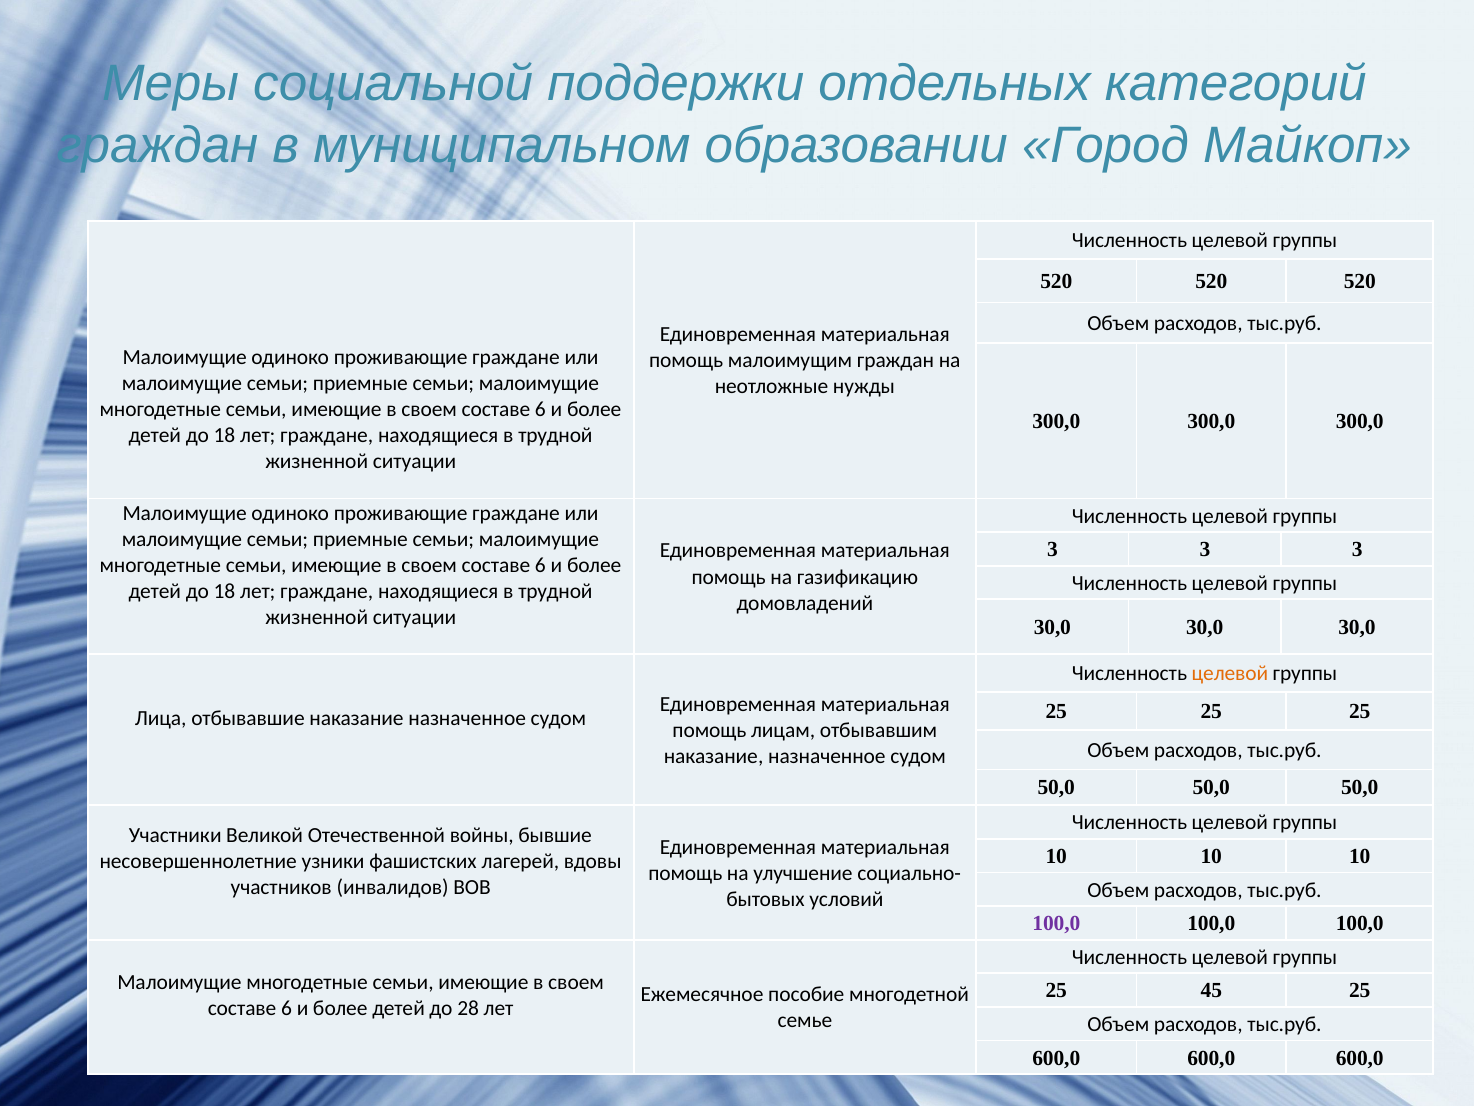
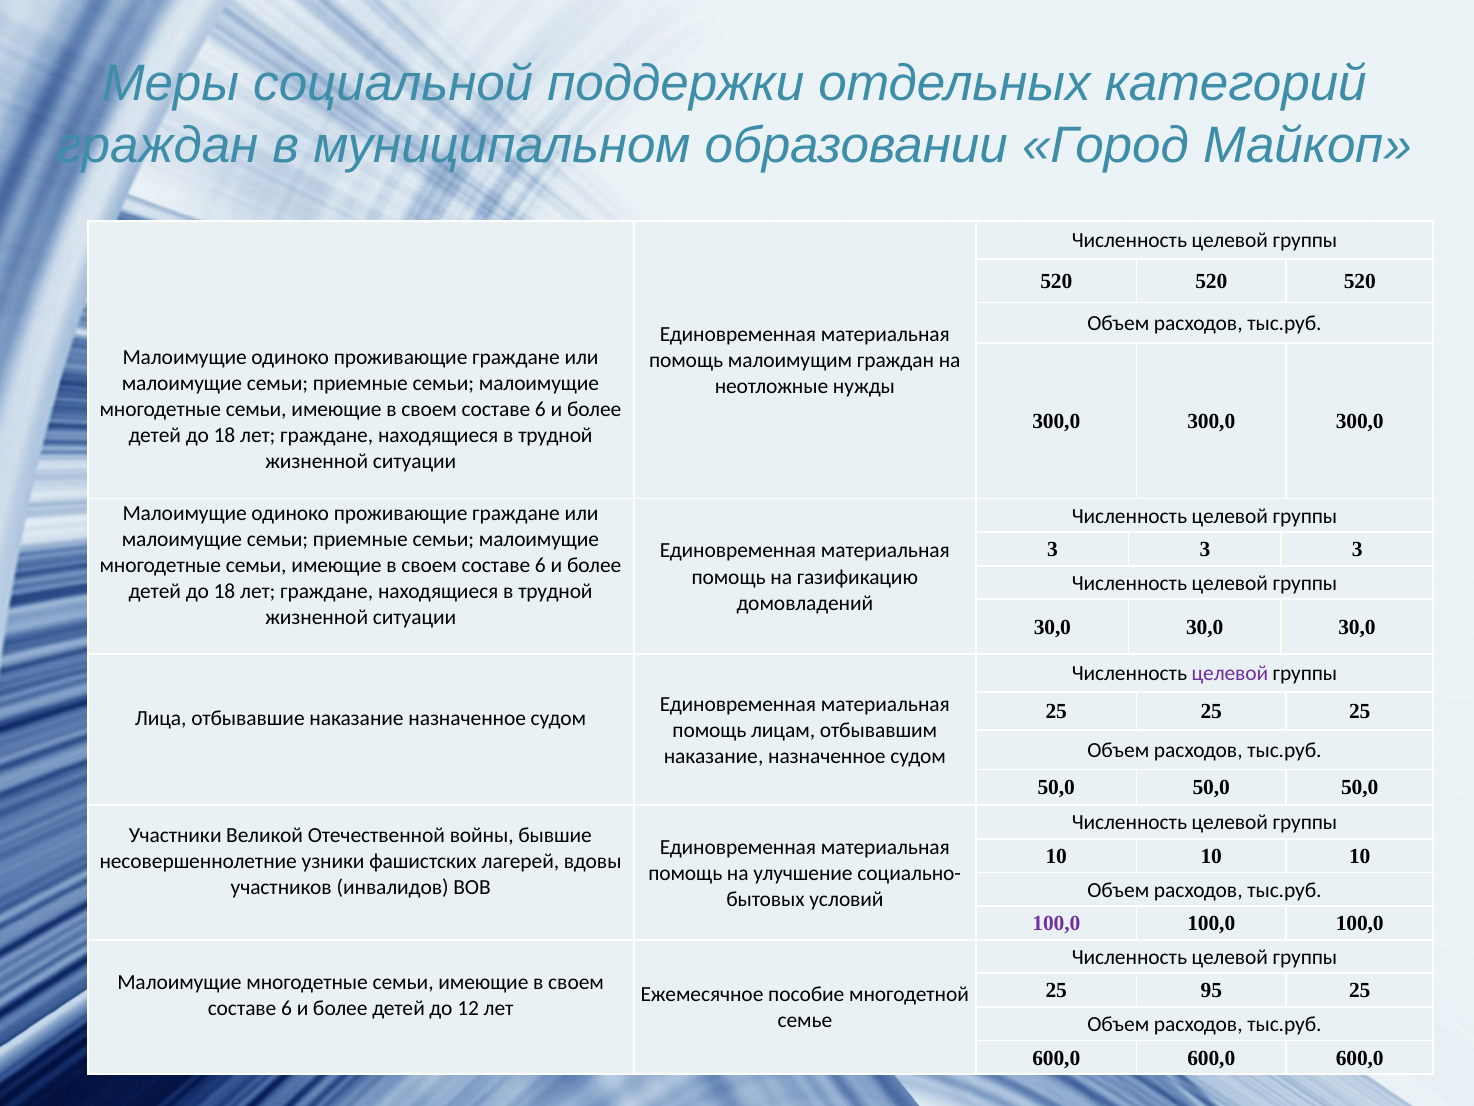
целевой colour: orange -> purple (1230, 674)
45: 45 -> 95 (1211, 990)
28: 28 -> 12 (468, 1008)
